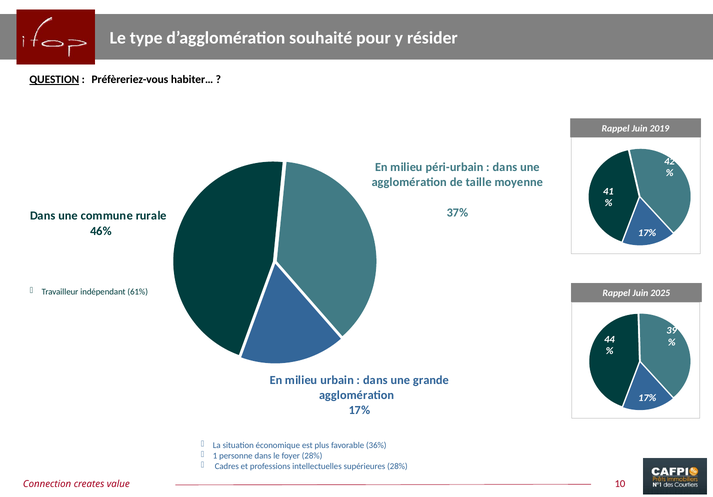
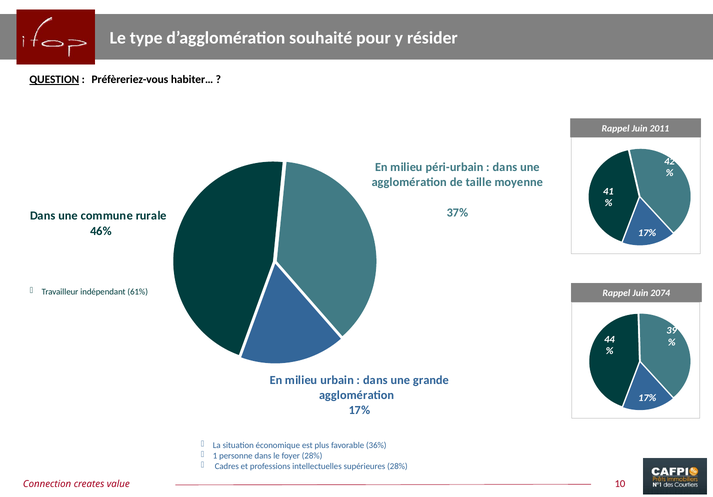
2019: 2019 -> 2011 (659, 128)
2025: 2025 -> 2074 (660, 293)
